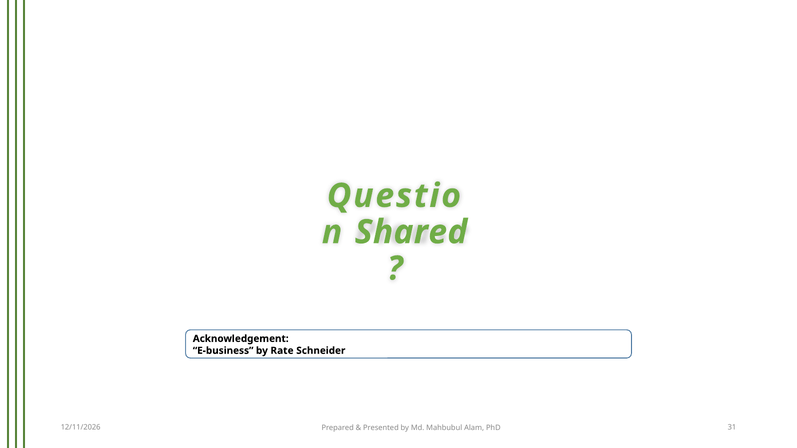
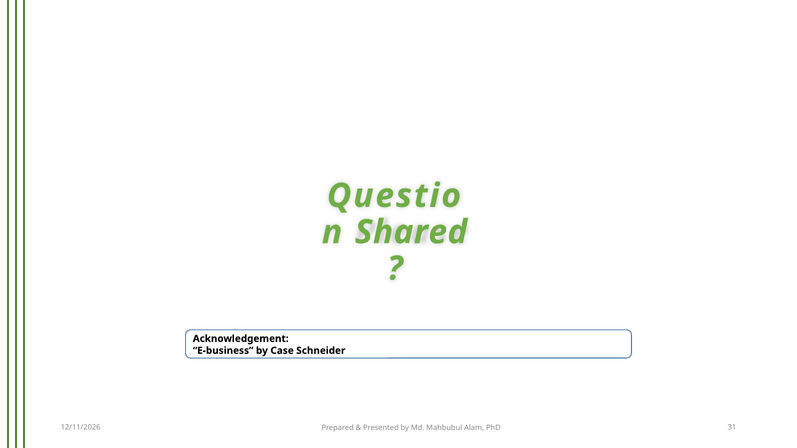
Rate: Rate -> Case (282, 351)
